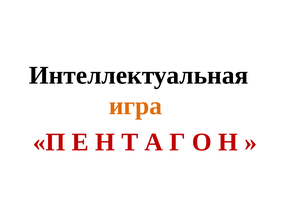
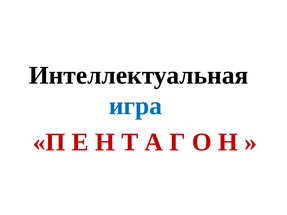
игра colour: orange -> blue (136, 106)
